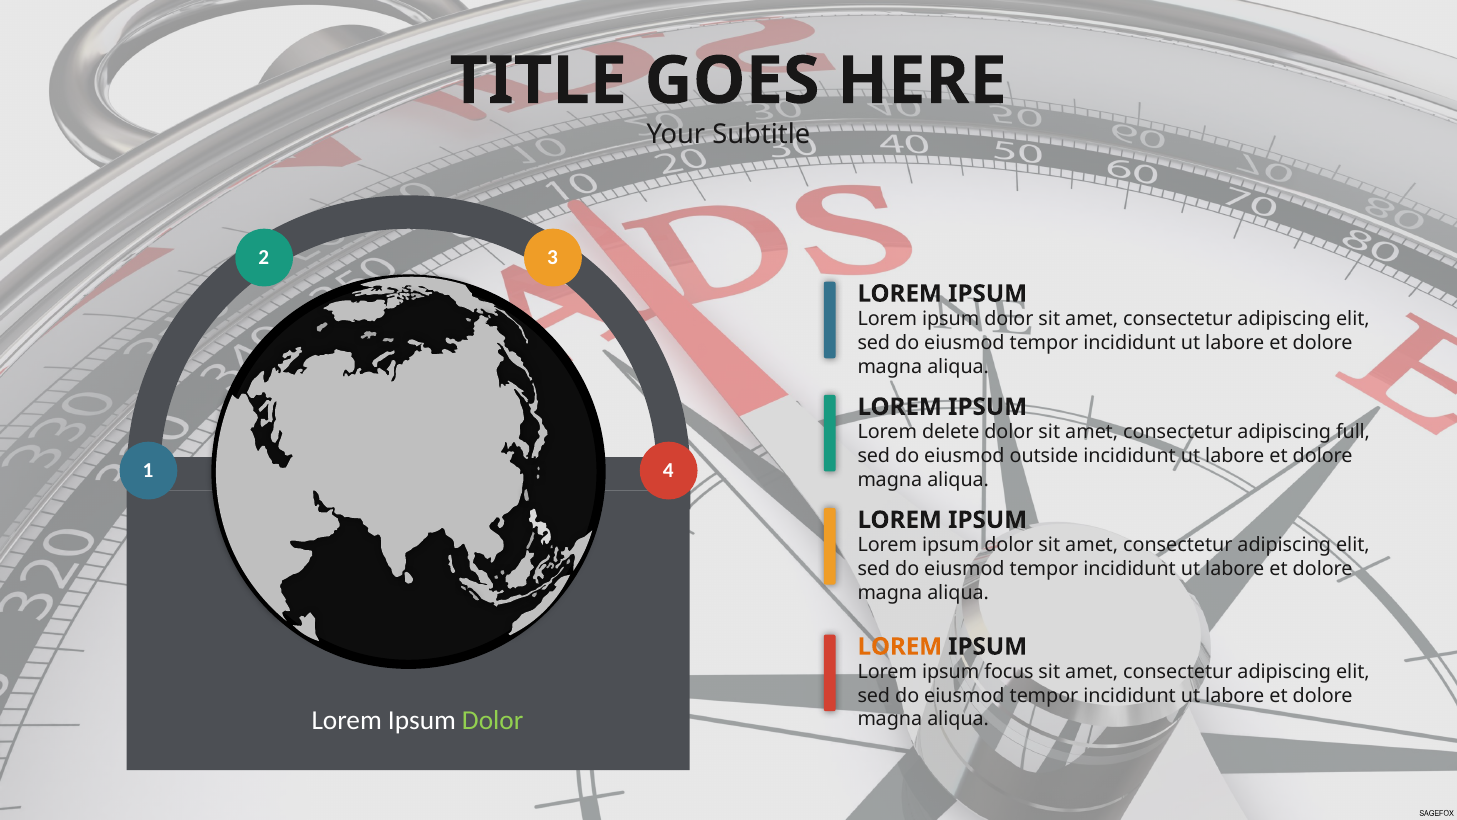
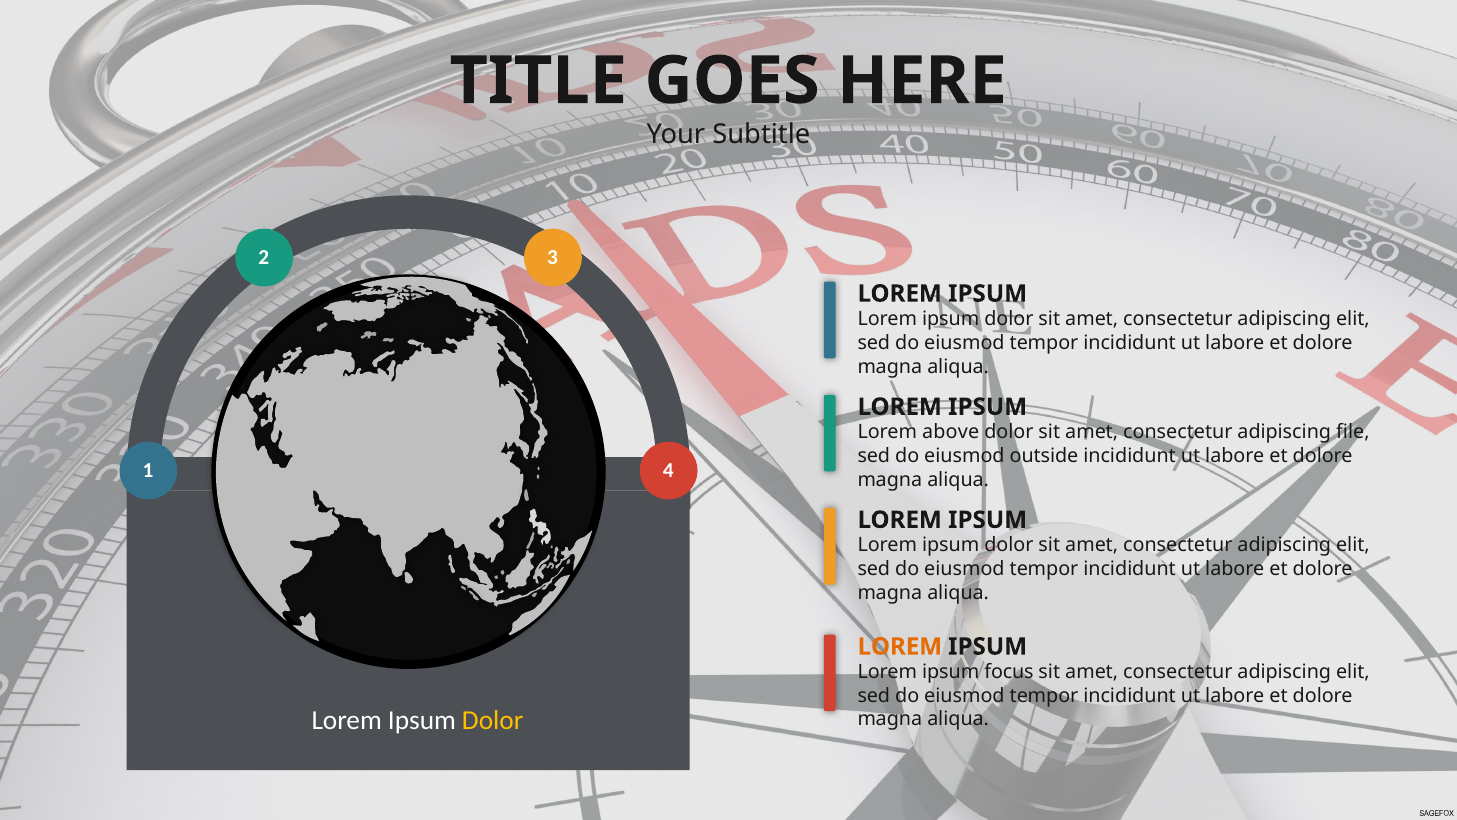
delete: delete -> above (951, 432)
full: full -> file (1353, 432)
Dolor colour: light green -> yellow (493, 720)
